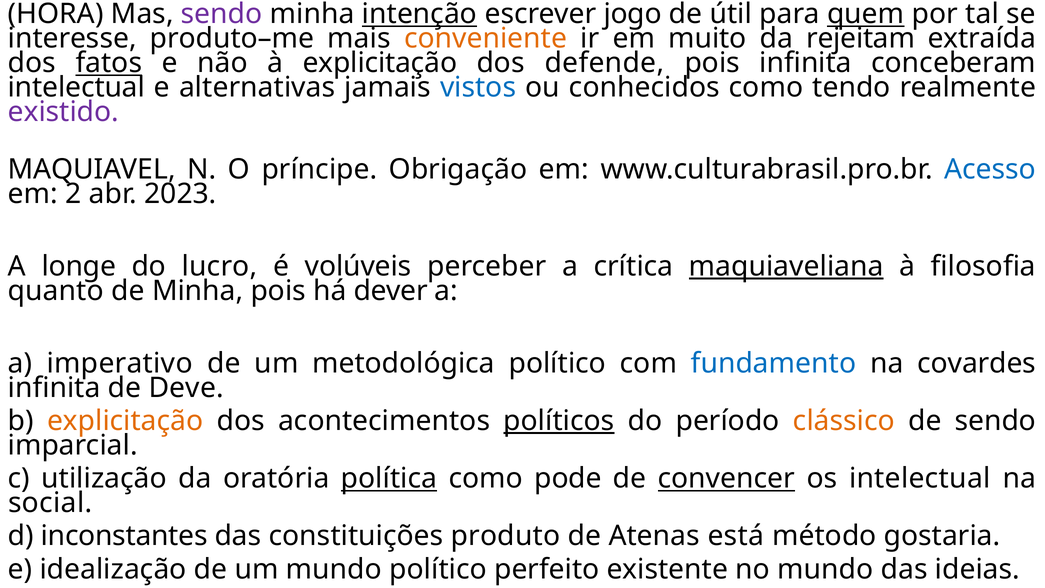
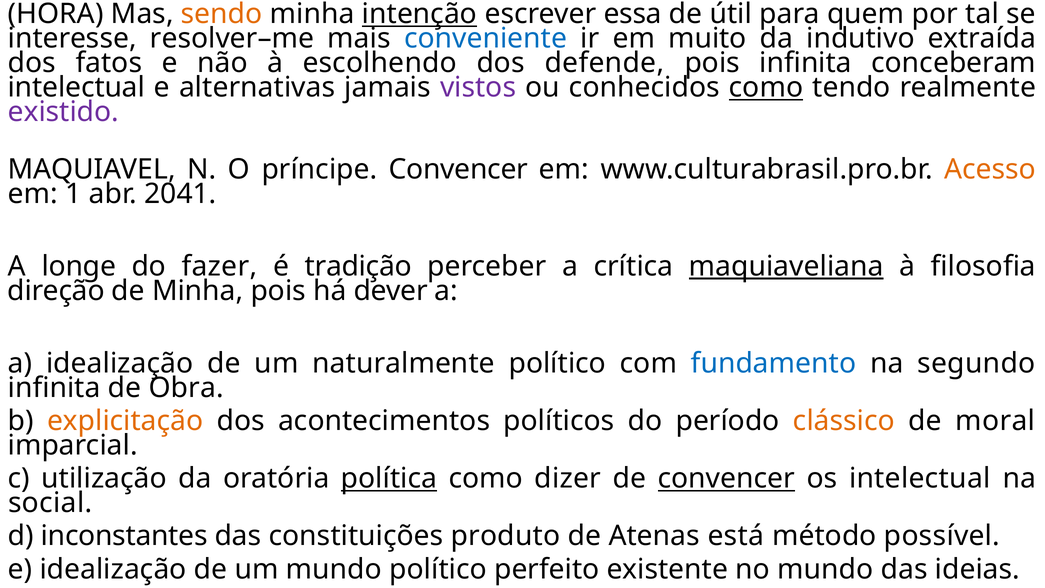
sendo colour: purple -> orange (222, 14)
jogo: jogo -> essa (633, 14)
quem underline: present -> none (866, 14)
produto–me: produto–me -> resolver–me (232, 39)
conveniente colour: orange -> blue (486, 39)
rejeitam: rejeitam -> indutivo (861, 39)
fatos underline: present -> none (109, 63)
à explicitação: explicitação -> escolhendo (380, 63)
vistos colour: blue -> purple (478, 87)
como underline: none -> present (766, 87)
príncipe Obrigação: Obrigação -> Convencer (458, 169)
Acesso colour: blue -> orange (990, 169)
2: 2 -> 1 (73, 194)
2023: 2023 -> 2041 (180, 194)
lucro: lucro -> fazer (219, 266)
volúveis: volúveis -> tradição (358, 266)
quanto: quanto -> direção (56, 291)
a imperativo: imperativo -> idealização (120, 363)
metodológica: metodológica -> naturalmente (404, 363)
covardes: covardes -> segundo (976, 363)
Deve: Deve -> Obra (186, 388)
políticos underline: present -> none (559, 421)
de sendo: sendo -> moral (995, 421)
pode: pode -> dizer (568, 478)
gostaria: gostaria -> possível (942, 536)
